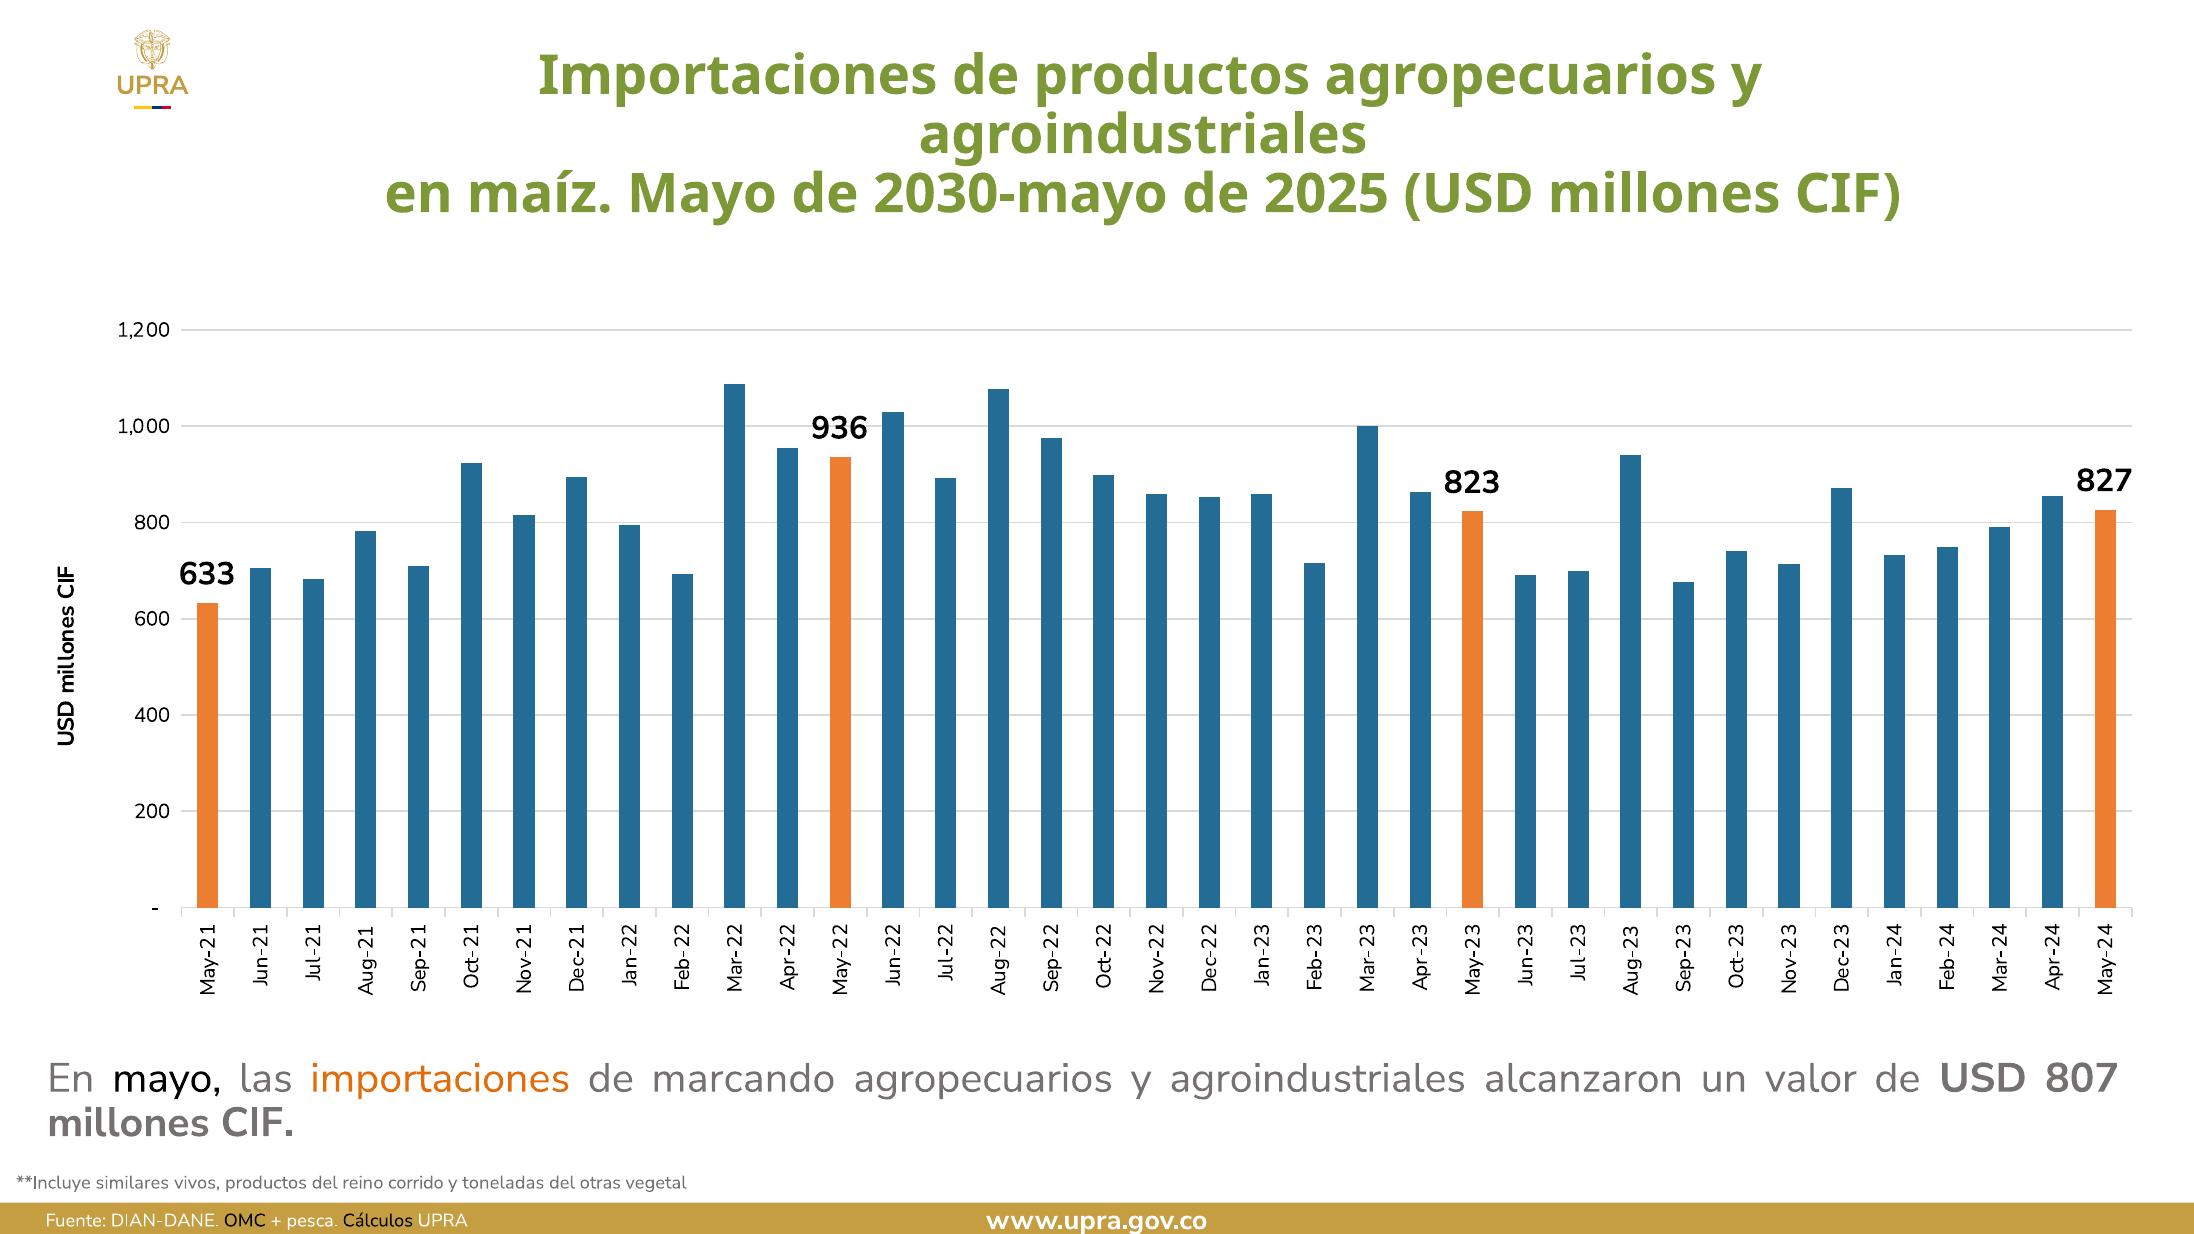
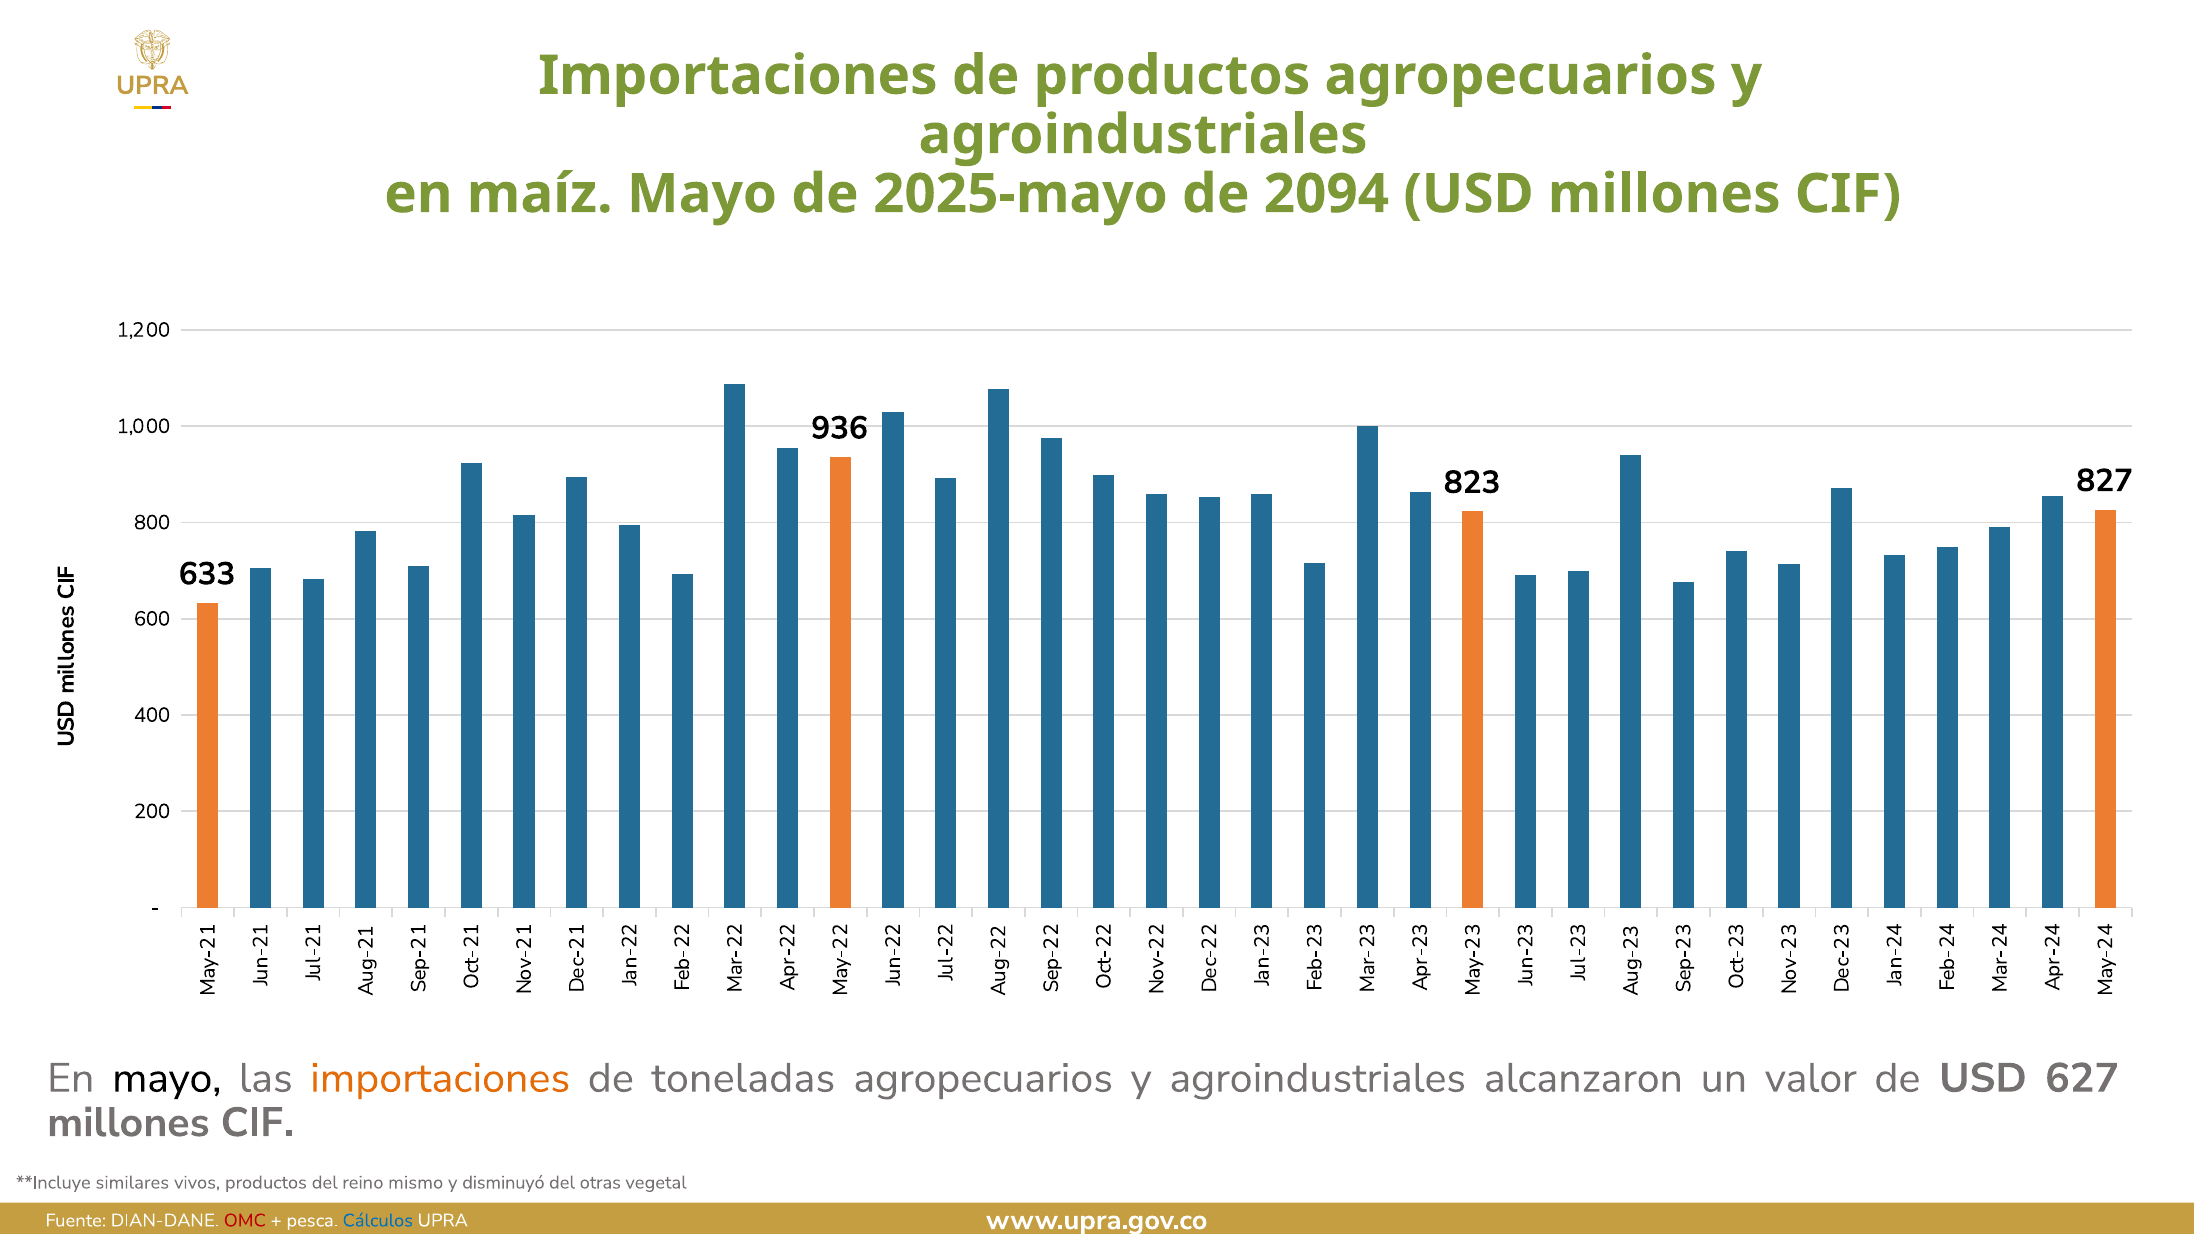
2030-mayo: 2030-mayo -> 2025-mayo (1020, 194)
2025: 2025 -> 2094 (1326, 194)
marcando: marcando -> toneladas (743, 1078)
807: 807 -> 627 (2082, 1078)
corrido: corrido -> mismo (416, 1183)
toneladas: toneladas -> disminuyó (503, 1183)
OMC colour: black -> red (245, 1221)
Cálculos colour: black -> blue (378, 1221)
